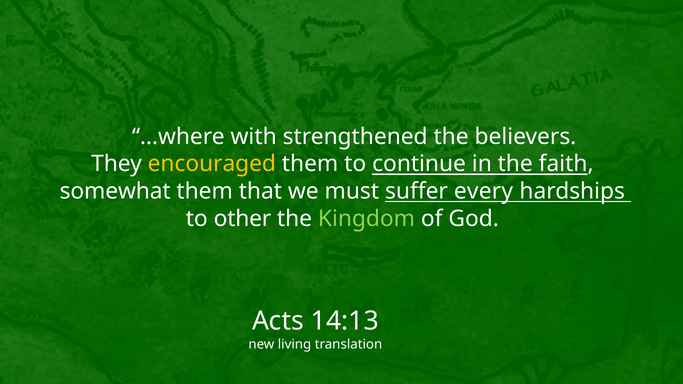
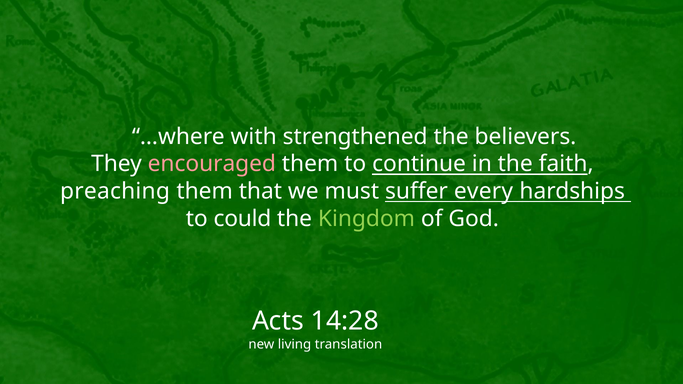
encouraged colour: yellow -> pink (212, 164)
somewhat: somewhat -> preaching (115, 191)
other: other -> could (242, 219)
14:13: 14:13 -> 14:28 (345, 321)
